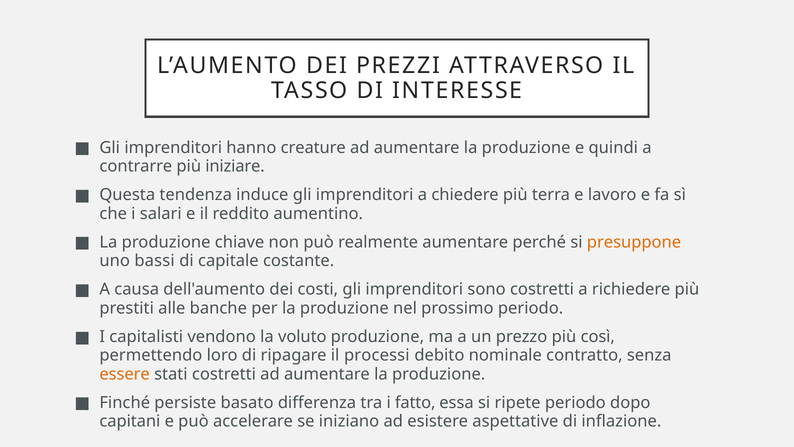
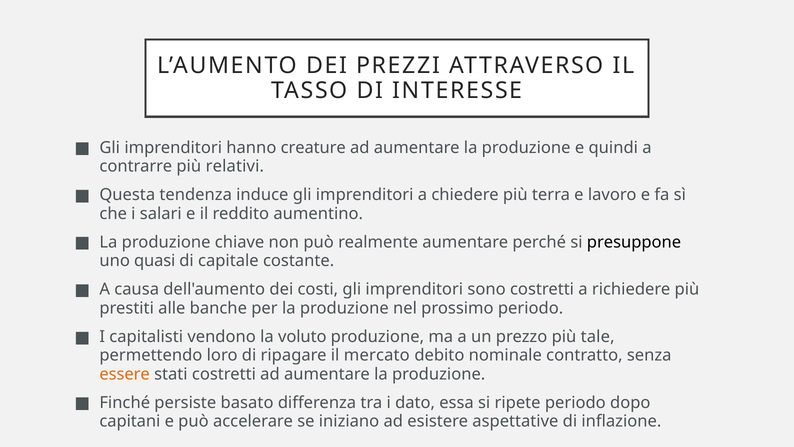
iniziare: iniziare -> relativi (235, 166)
presuppone colour: orange -> black (634, 242)
bassi: bassi -> quasi (155, 261)
così: così -> tale (598, 337)
processi: processi -> mercato (377, 355)
fatto: fatto -> dato (415, 402)
